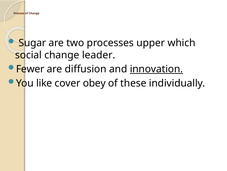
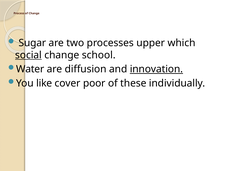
social underline: none -> present (28, 55)
leader: leader -> school (99, 55)
Fewer: Fewer -> Water (30, 69)
obey: obey -> poor (94, 83)
